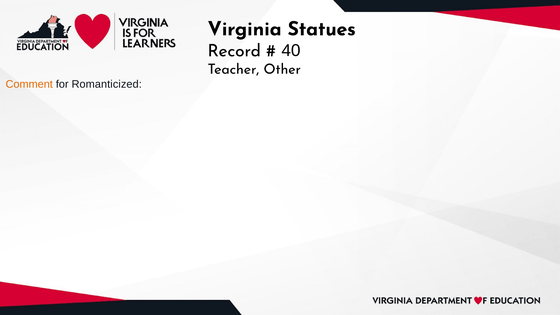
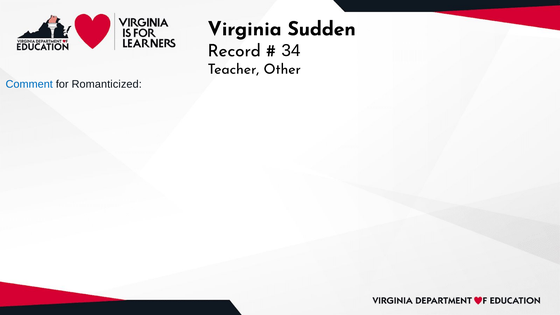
Statues: Statues -> Sudden (322, 29)
40: 40 -> 34 (291, 51)
Comment colour: orange -> blue (29, 84)
